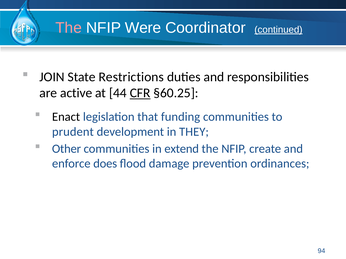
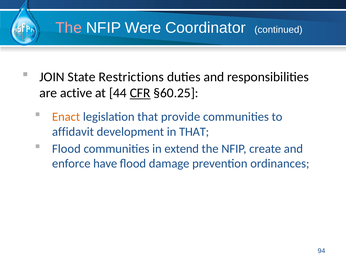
continued underline: present -> none (278, 30)
Enact colour: black -> orange (66, 117)
funding: funding -> provide (181, 117)
prudent: prudent -> affidavit (73, 132)
in THEY: THEY -> THAT (194, 132)
Other: Other -> Flood (66, 149)
does: does -> have (105, 164)
